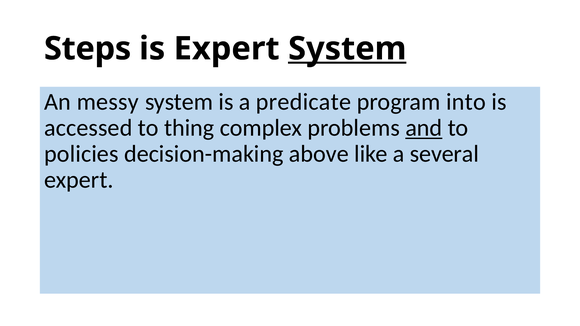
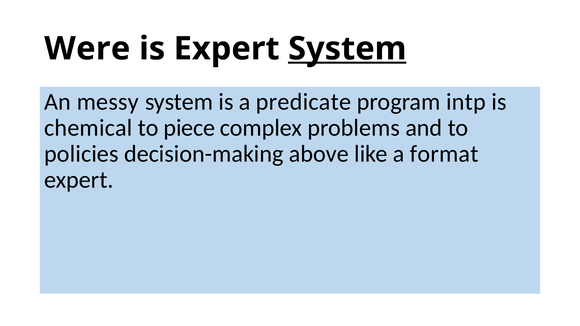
Steps: Steps -> Were (87, 49)
into: into -> intp (466, 102)
accessed: accessed -> chemical (88, 128)
thing: thing -> piece (189, 128)
and underline: present -> none (424, 128)
several: several -> format (444, 154)
